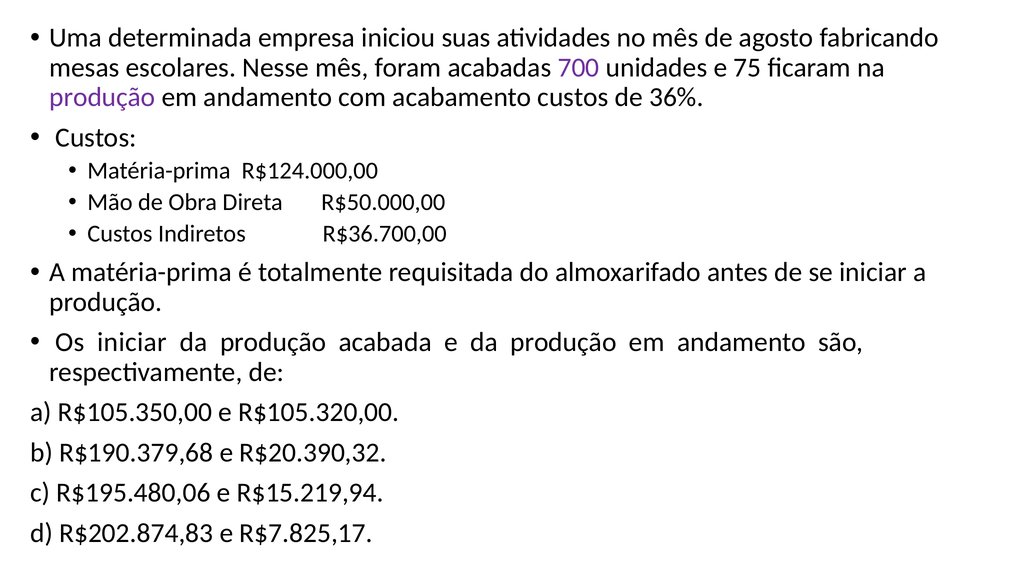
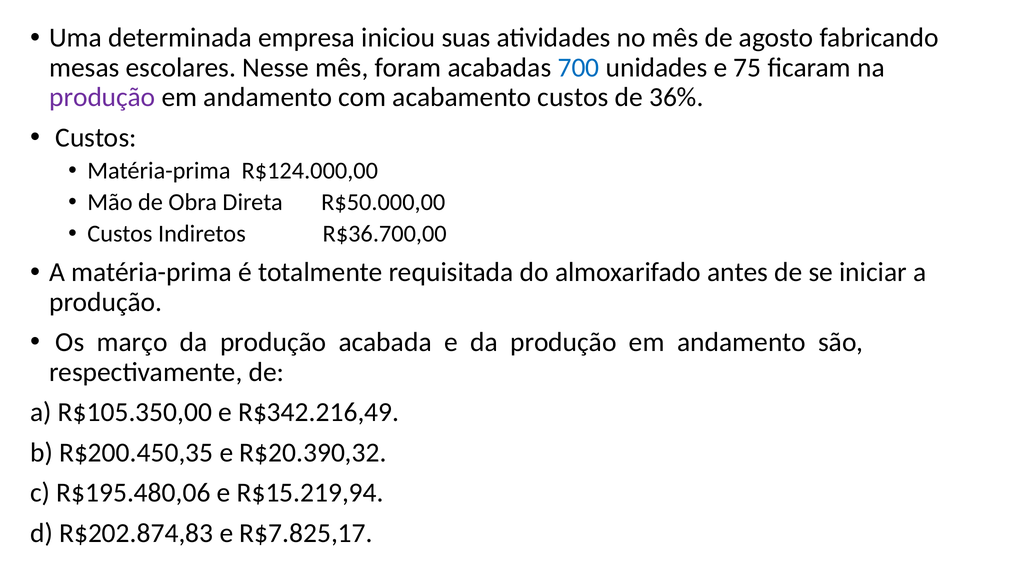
700 colour: purple -> blue (579, 68)
Os iniciar: iniciar -> março (132, 343)
R$105.320,00: R$105.320,00 -> R$342.216,49 (319, 413)
R$190.379,68: R$190.379,68 -> R$200.450,35 (136, 453)
